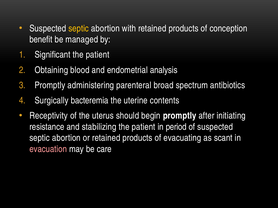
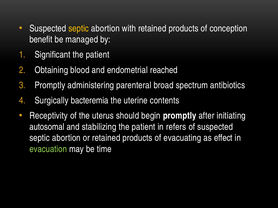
analysis: analysis -> reached (164, 70)
resistance: resistance -> autosomal (47, 127)
period: period -> refers (176, 127)
scant: scant -> effect (223, 138)
evacuation colour: pink -> light green (48, 149)
care: care -> time (104, 149)
